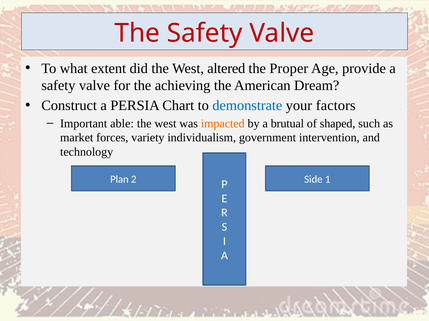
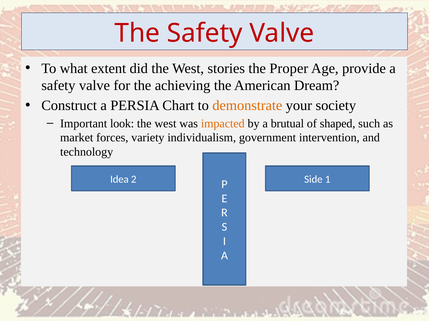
altered: altered -> stories (226, 69)
demonstrate colour: blue -> orange (247, 106)
factors: factors -> society (336, 106)
able: able -> look (122, 124)
Plan: Plan -> Idea (119, 180)
